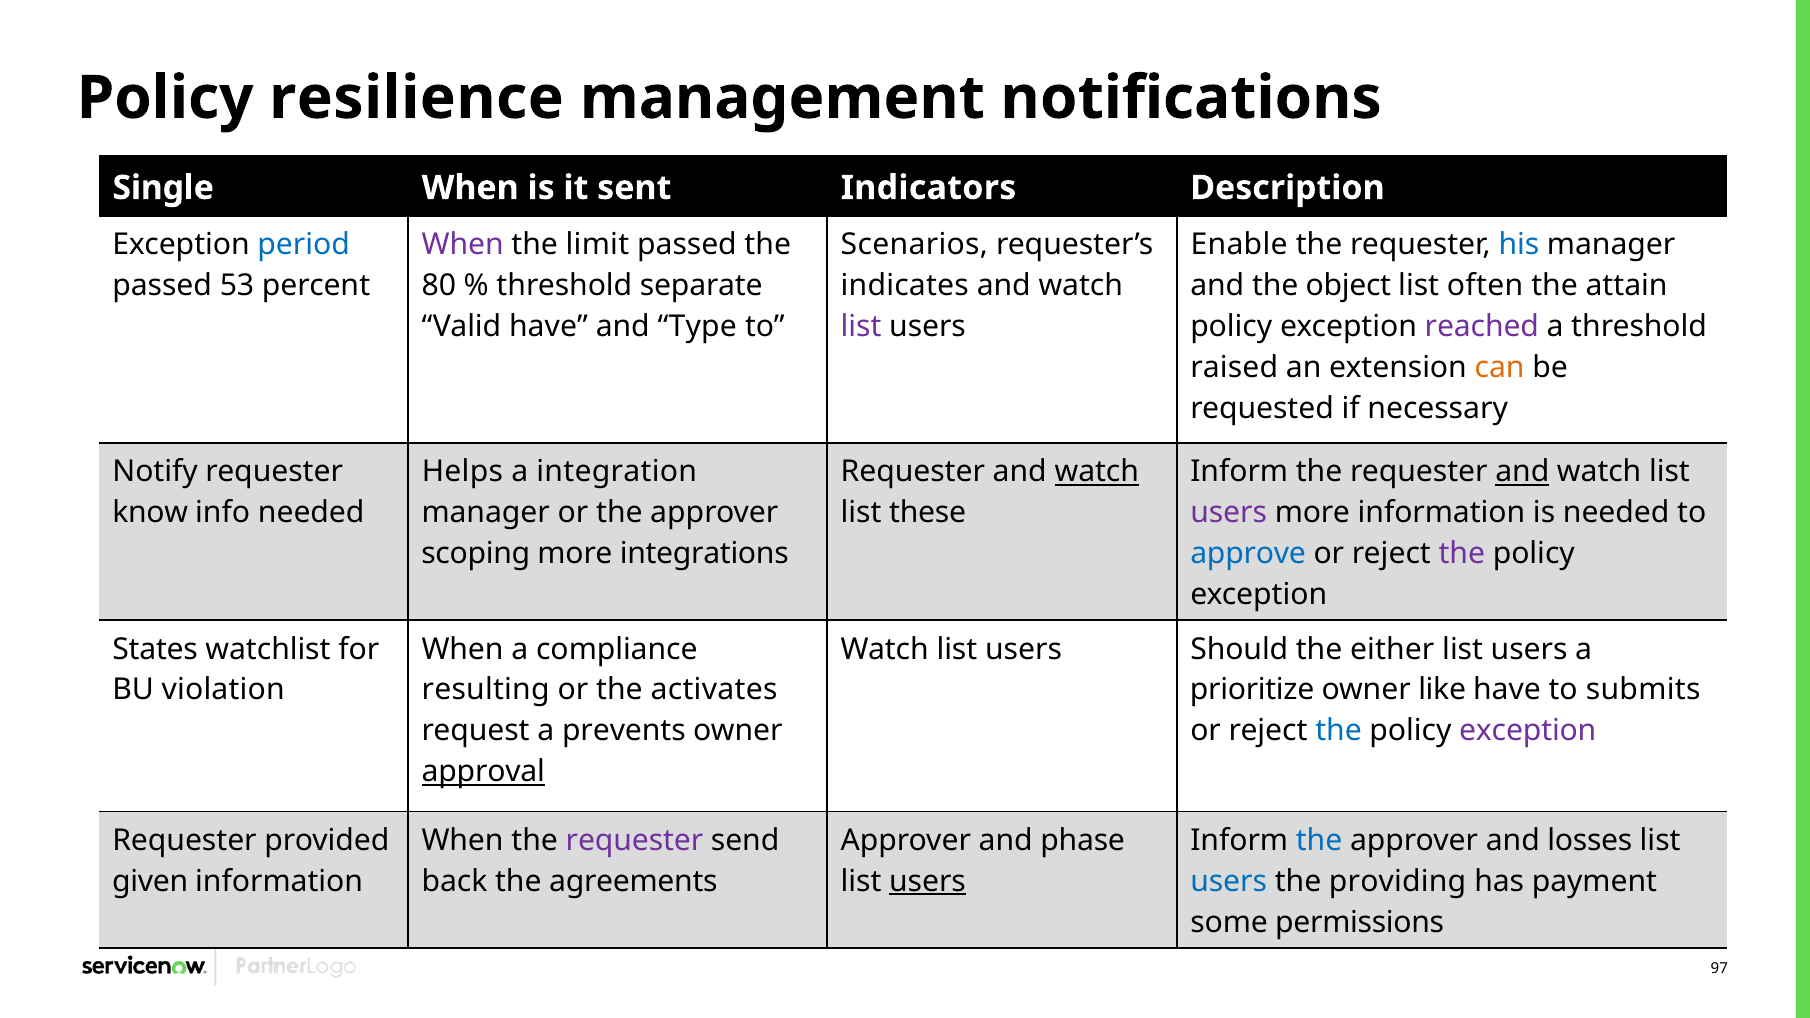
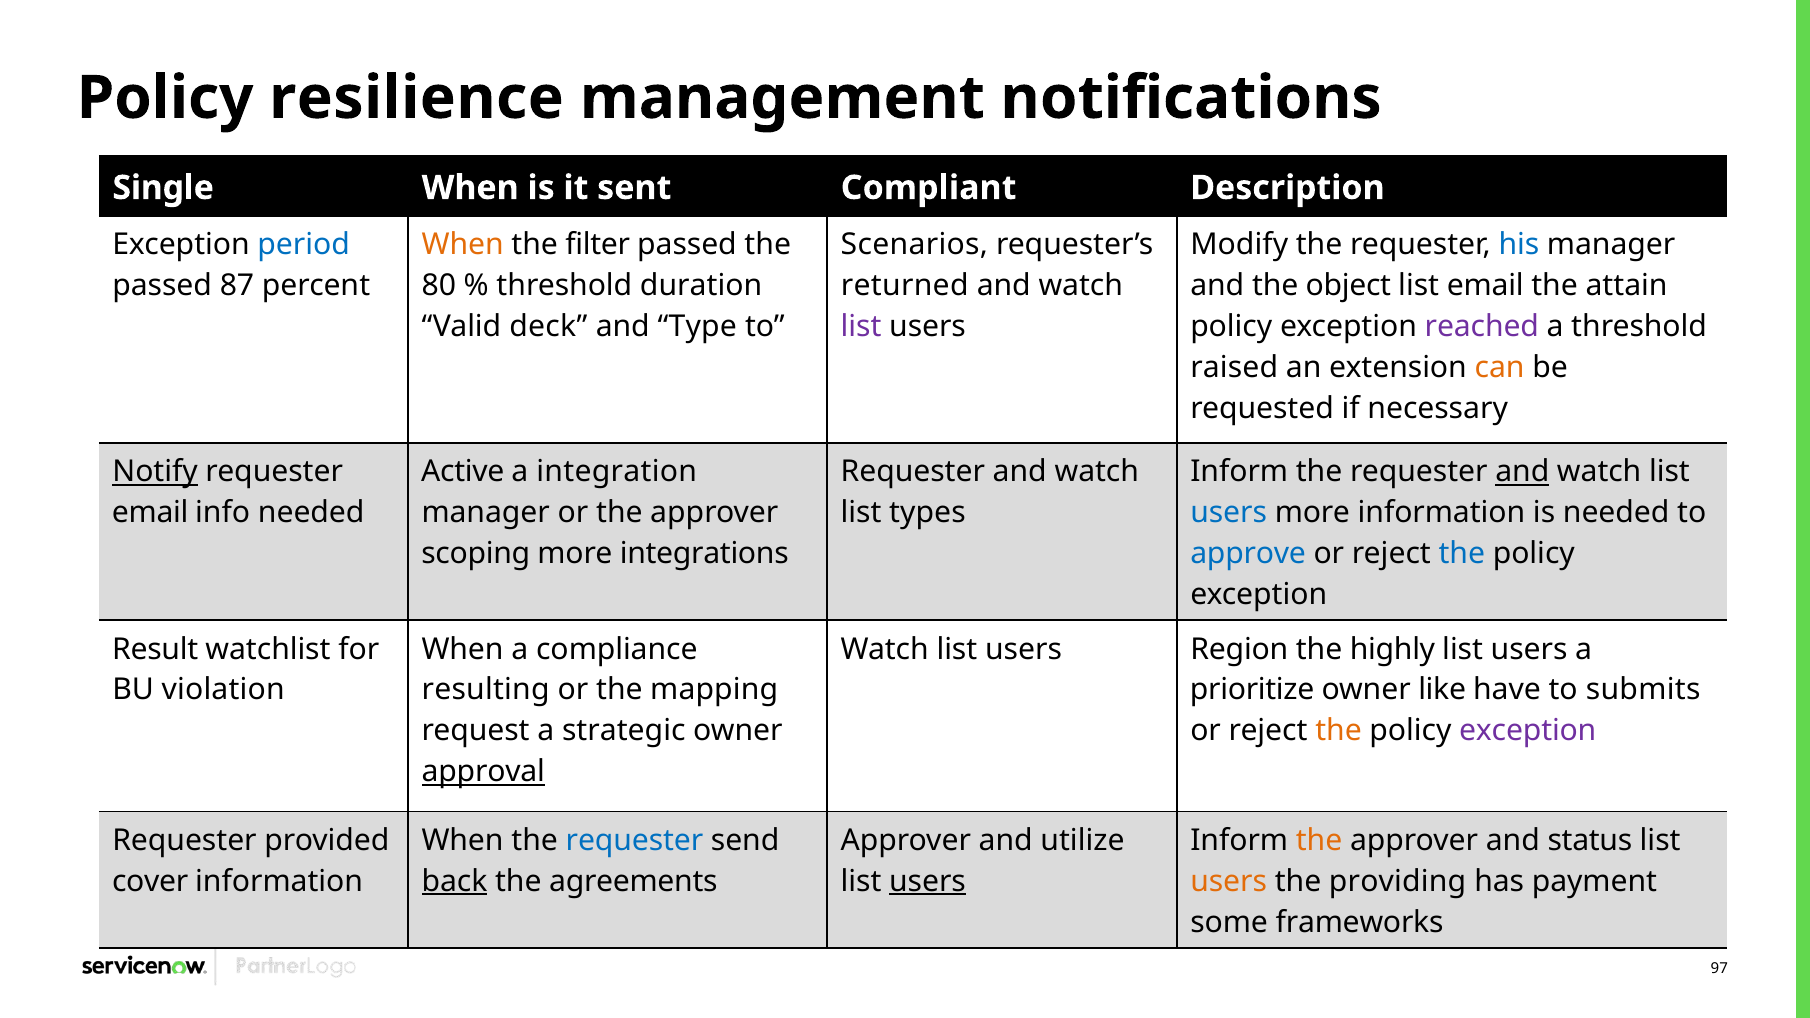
Indicators: Indicators -> Compliant (929, 188)
When colour: purple -> orange (463, 245)
limit: limit -> filter (598, 245)
Enable: Enable -> Modify (1239, 245)
53: 53 -> 87 (237, 286)
separate: separate -> duration (701, 286)
indicates: indicates -> returned (905, 286)
list often: often -> email (1485, 286)
Valid have: have -> deck (548, 327)
Notify underline: none -> present (155, 472)
Helps: Helps -> Active (463, 472)
watch underline: present -> none (1097, 472)
know: know -> email (150, 513)
these: these -> types (927, 513)
users colour: purple -> blue (1229, 513)
the colour: purple -> blue (1462, 554)
States: States -> Result (155, 649)
Should: Should -> Region (1239, 649)
either: either -> highly (1392, 649)
activates: activates -> mapping (714, 690)
prevents: prevents -> strategic (624, 731)
the colour: blue -> orange (1339, 731)
requester colour: purple -> blue (634, 841)
phase: phase -> utilize (1083, 841)
the colour: blue -> orange (1319, 841)
losses: losses -> status (1590, 841)
given: given -> cover (150, 882)
back underline: none -> present (455, 882)
users colour: blue -> orange (1229, 882)
permissions: permissions -> frameworks (1360, 923)
